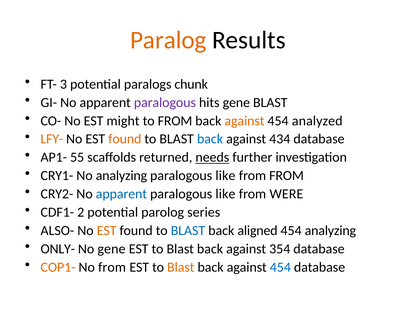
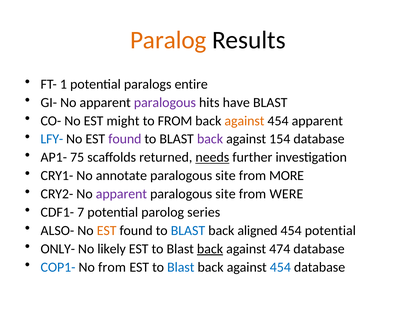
3: 3 -> 1 (63, 84)
chunk: chunk -> entire (191, 84)
hits gene: gene -> have (236, 102)
454 analyzed: analyzed -> apparent (317, 121)
LFY- colour: orange -> blue (52, 139)
found colour: orange -> purple (125, 139)
back colour: blue -> purple (210, 139)
434: 434 -> 154 (280, 139)
55: 55 -> 75 (77, 157)
No analyzing: analyzing -> annotate (121, 176)
like: like -> site (225, 176)
from FROM: FROM -> MORE (287, 176)
apparent colour: blue -> purple (121, 194)
like: like -> site (225, 194)
2: 2 -> 7 (81, 212)
454 analyzing: analyzing -> potential (330, 231)
No gene: gene -> likely (112, 249)
back underline: none -> present (210, 249)
354: 354 -> 474 (280, 249)
COP1- colour: orange -> blue (58, 267)
Blast colour: orange -> blue (181, 267)
